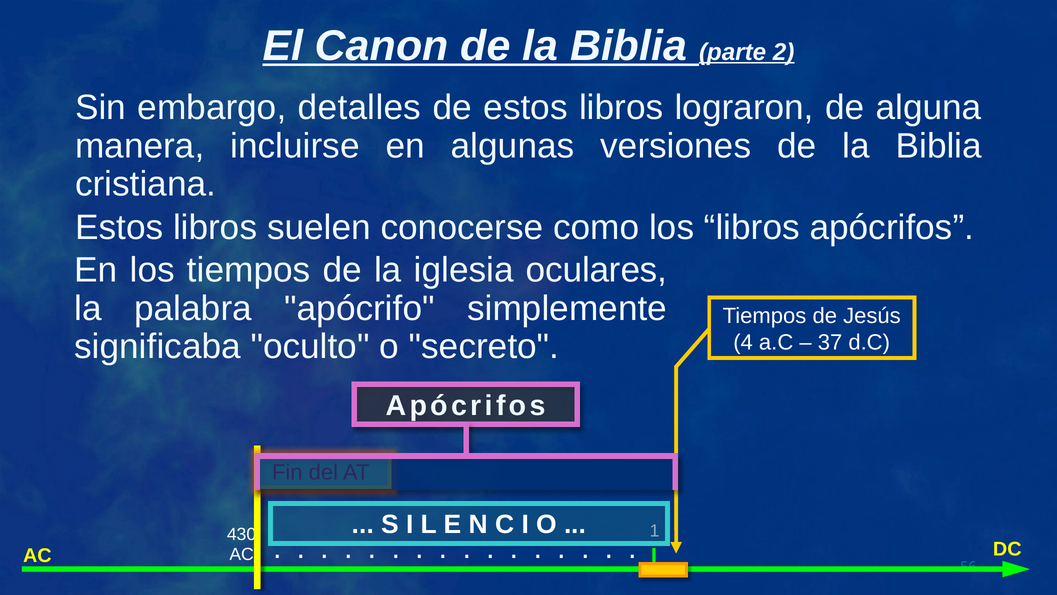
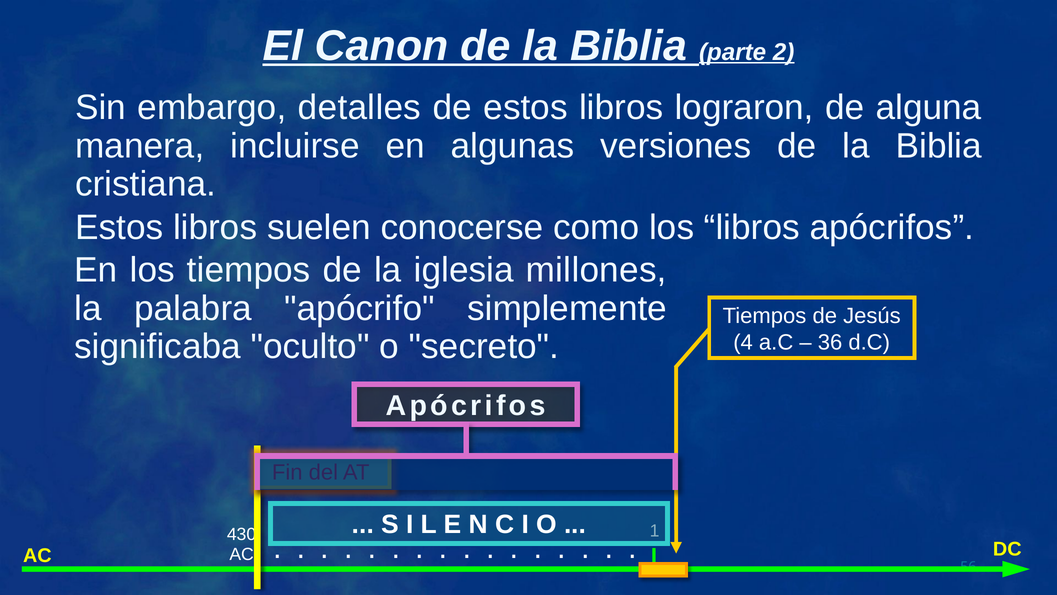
oculares: oculares -> millones (596, 270)
37: 37 -> 36 (830, 342)
